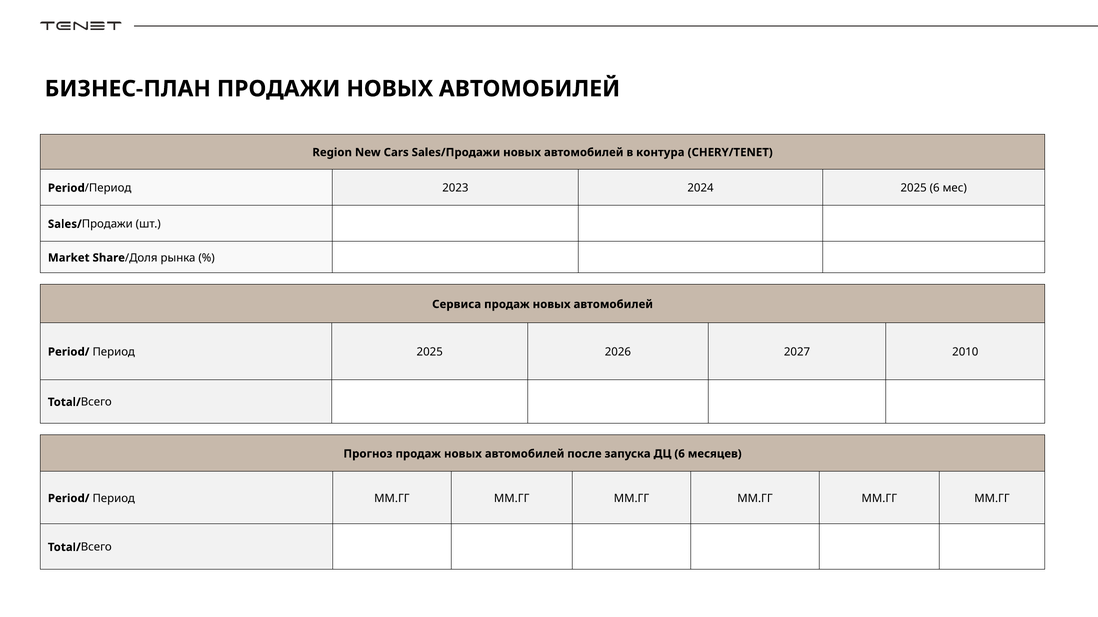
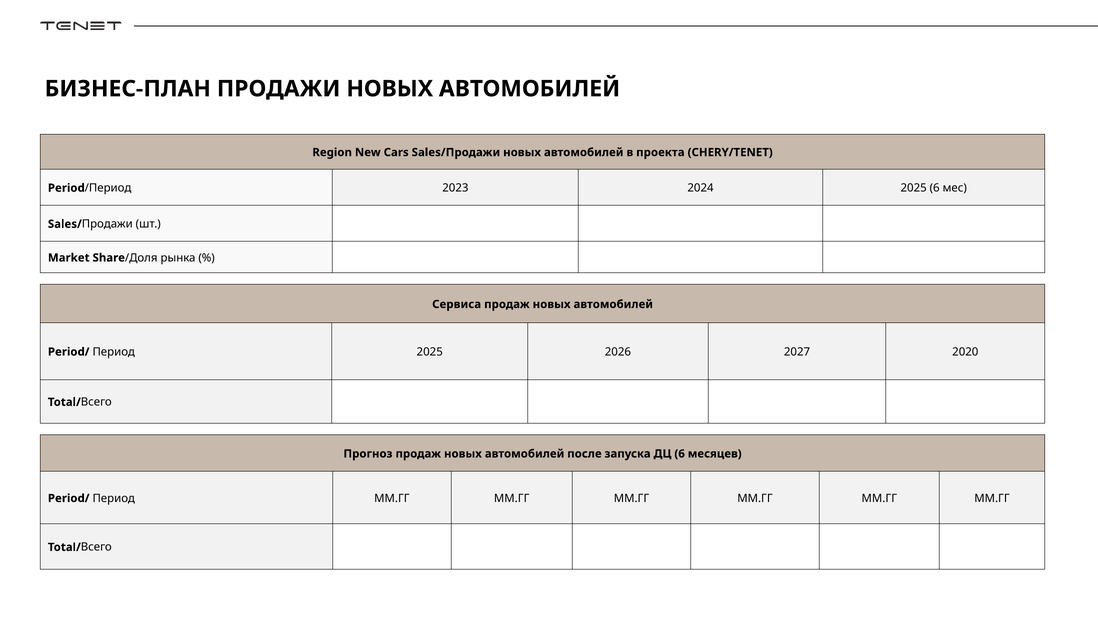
контура: контура -> проекта (660, 153)
2010: 2010 -> 2020 (965, 352)
